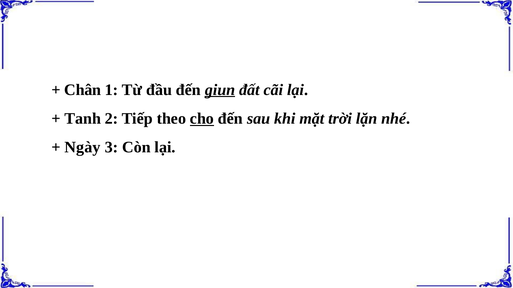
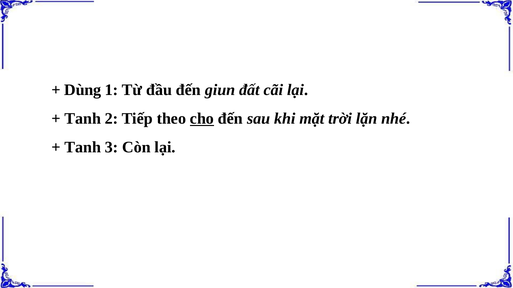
Chân: Chân -> Dùng (83, 90)
giun underline: present -> none (220, 90)
Ngày: Ngày -> Tanh (83, 147)
